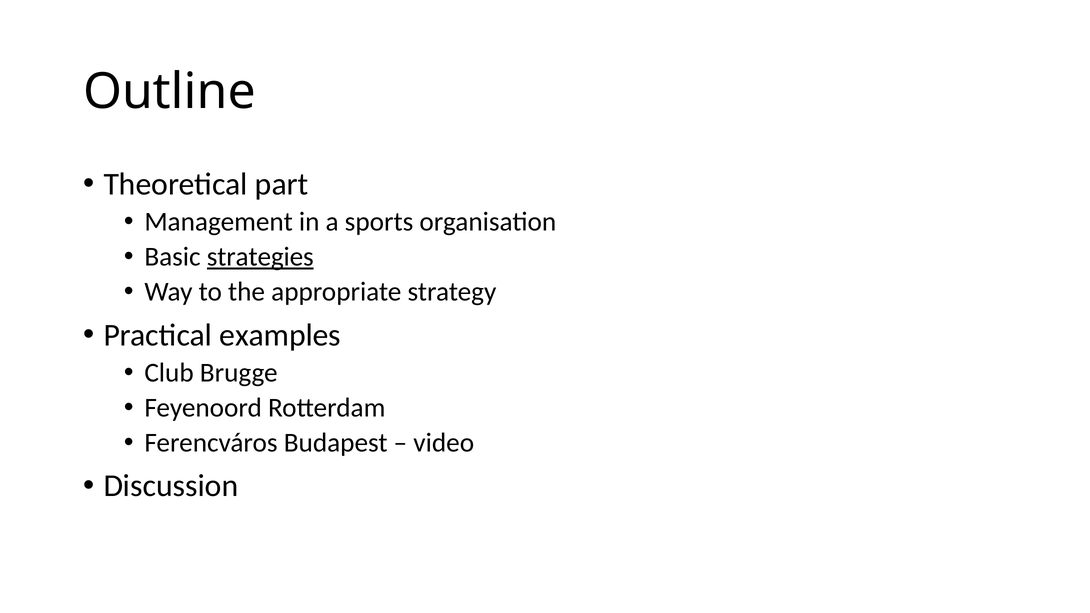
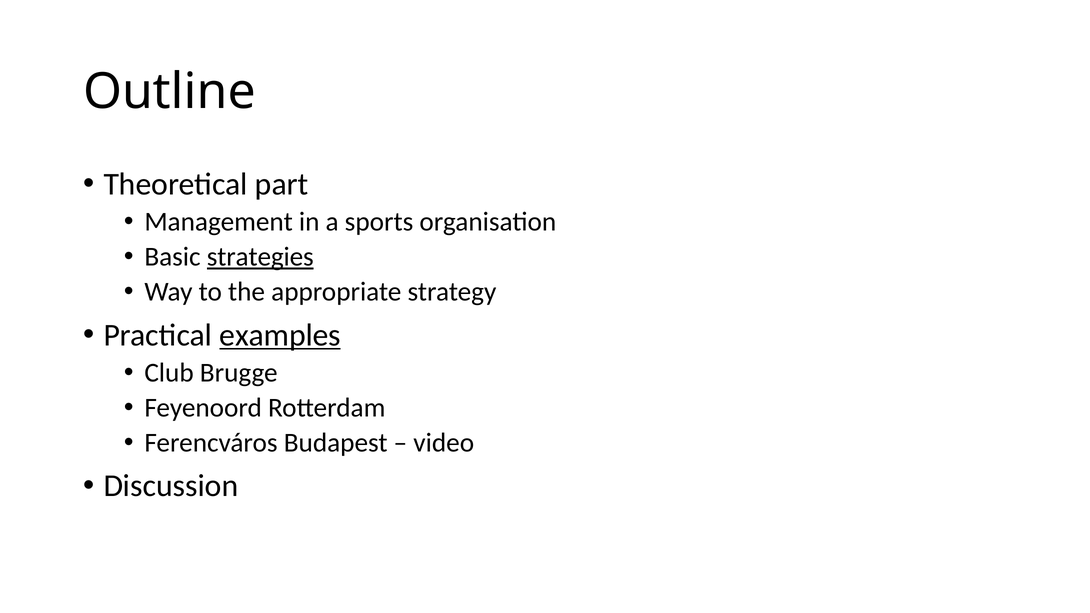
examples underline: none -> present (280, 335)
